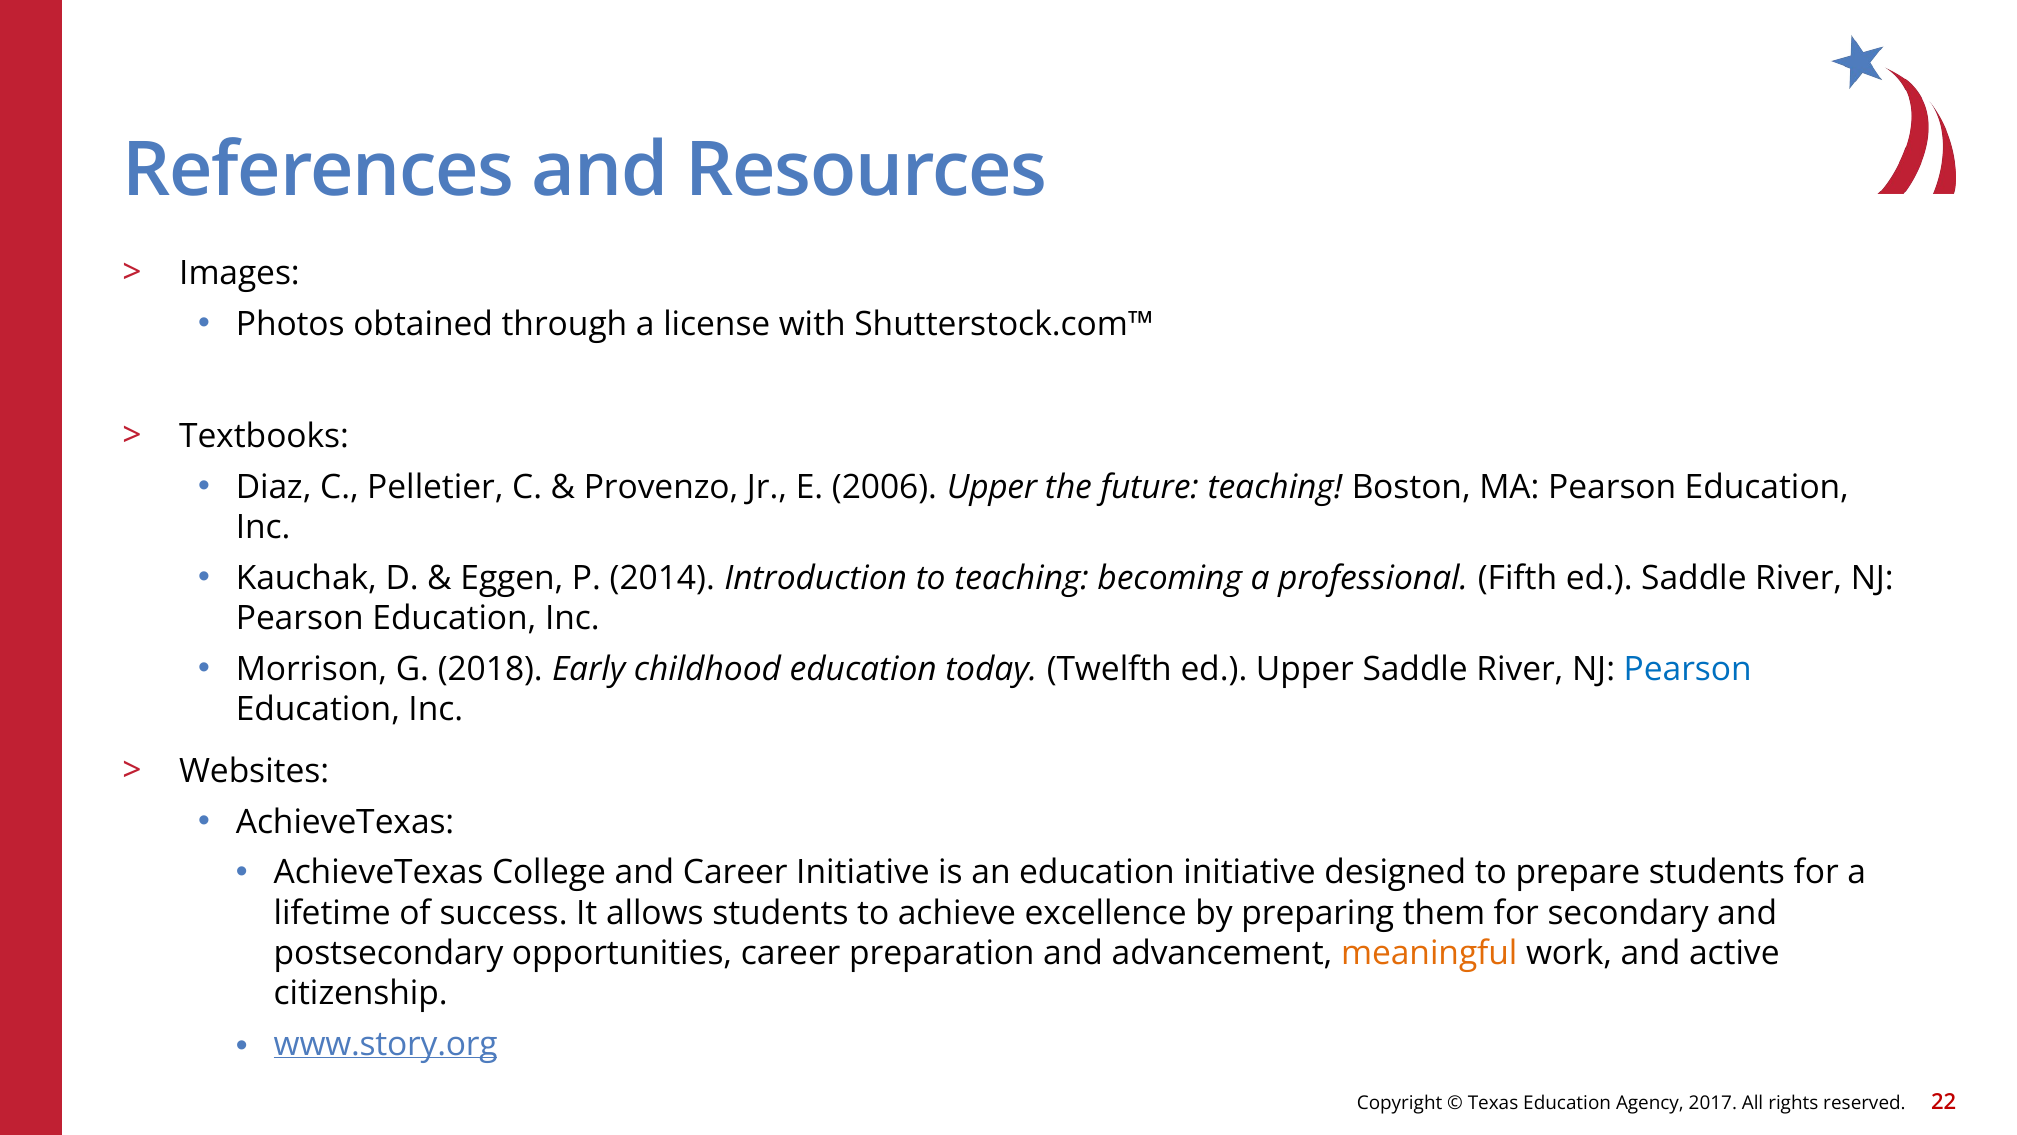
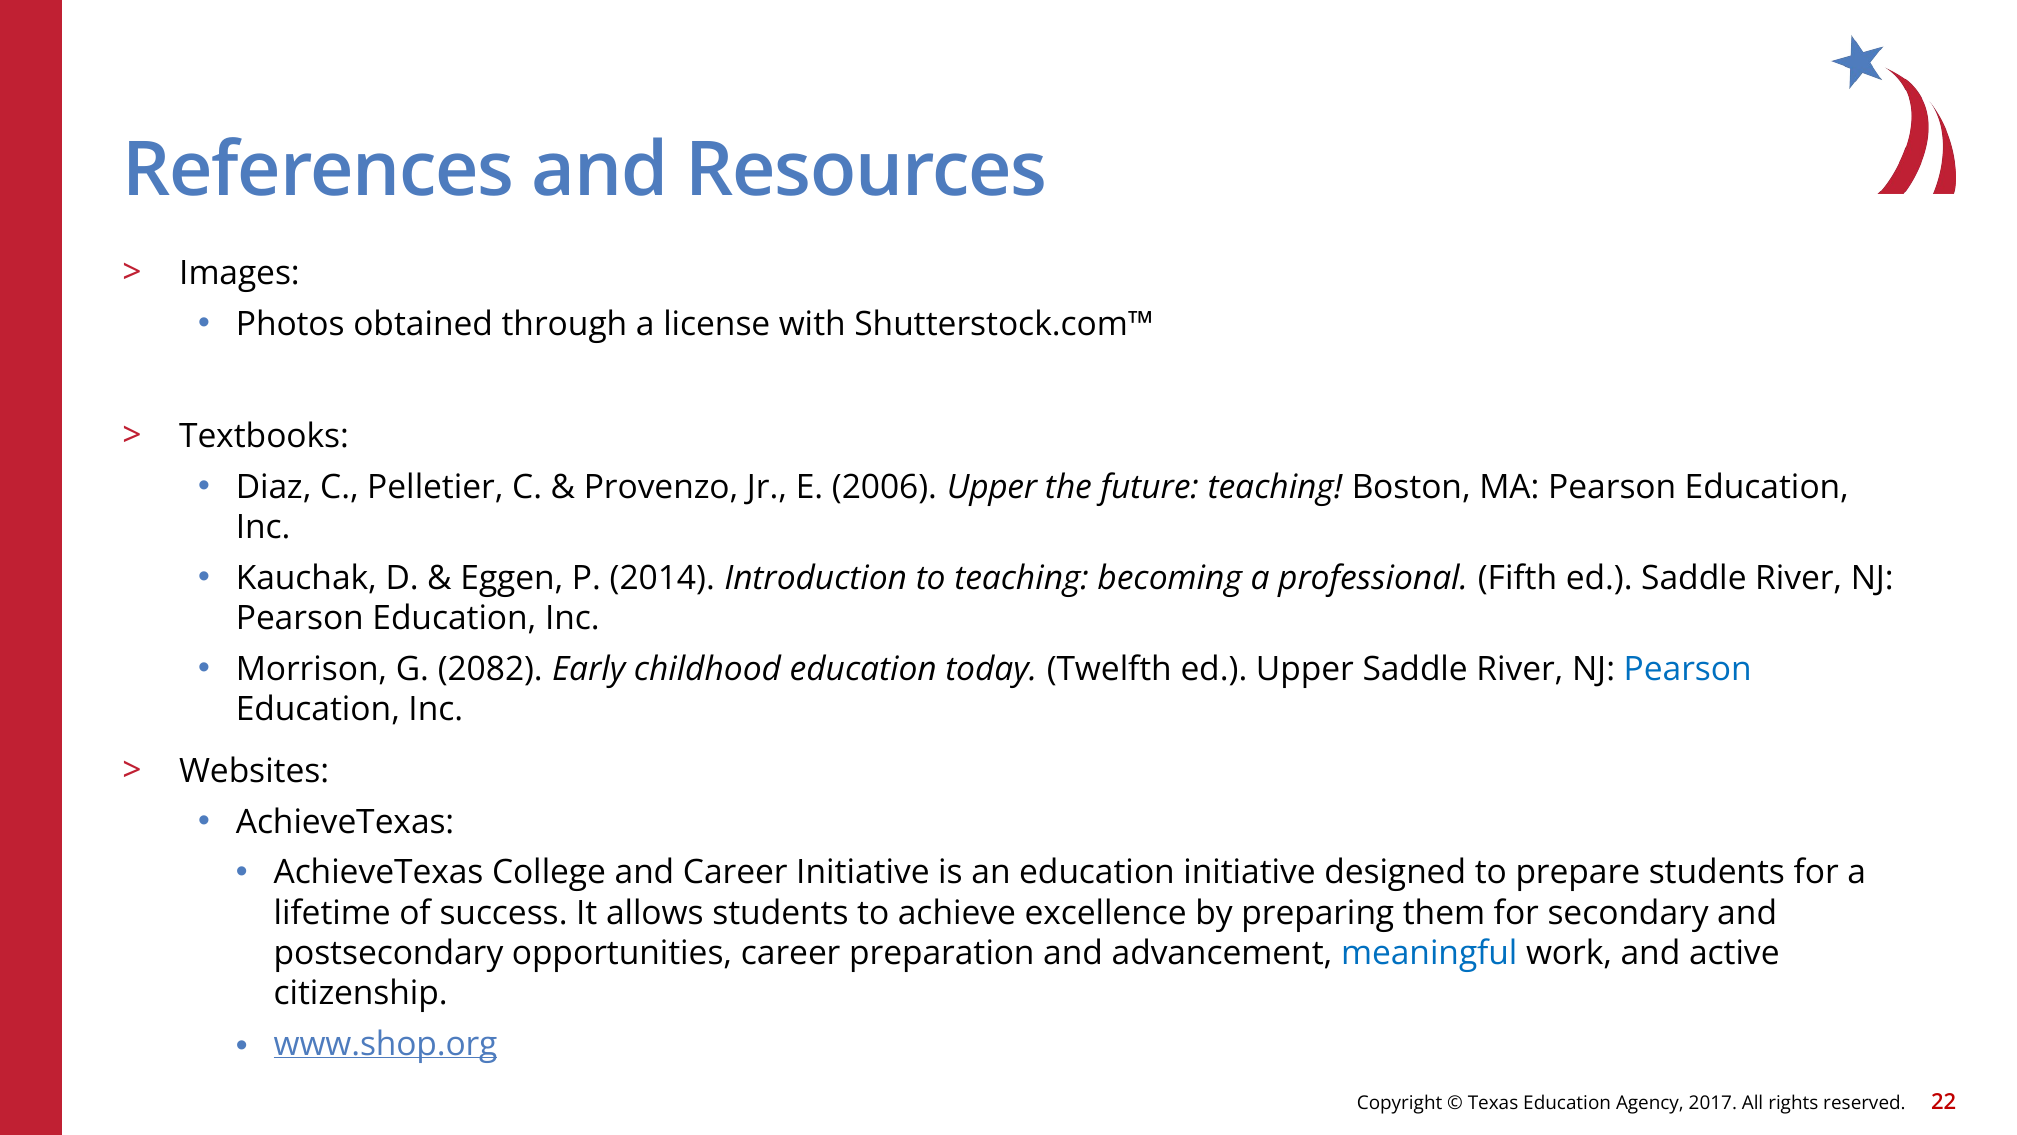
2018: 2018 -> 2082 (490, 669)
meaningful colour: orange -> blue (1429, 953)
www.story.org: www.story.org -> www.shop.org (386, 1044)
